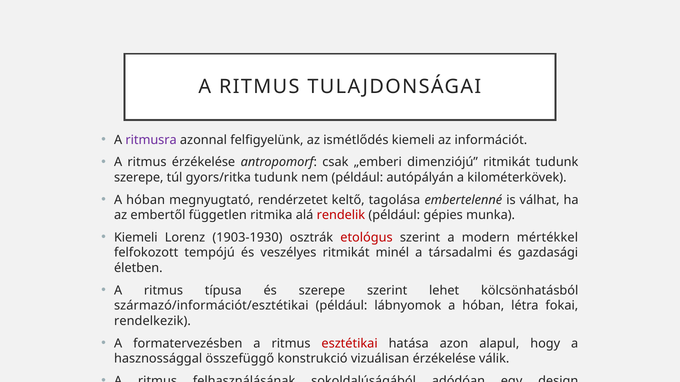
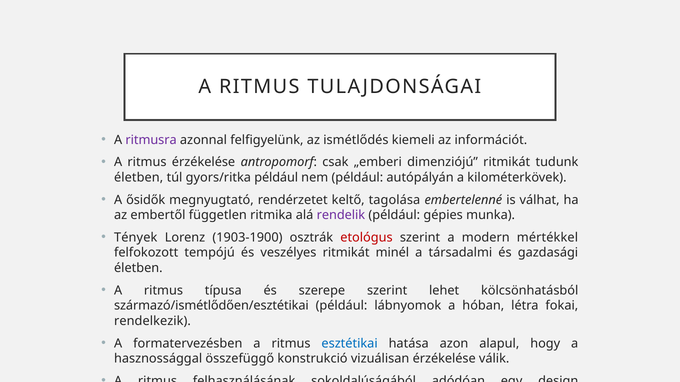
szerepe: szerepe -> életben (139, 178)
gyors/ritka tudunk: tudunk -> például (276, 178)
hóban: hóban -> ősidők (146, 200)
rendelik colour: red -> purple (341, 215)
Kiemeli: Kiemeli -> Tények (136, 238)
1903-1930: 1903-1930 -> 1903-1900 (247, 238)
származó/információt/esztétikai: származó/információt/esztétikai -> származó/ismétlődően/esztétikai (211, 306)
esztétikai colour: red -> blue (350, 344)
